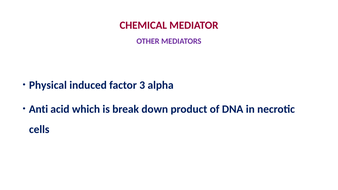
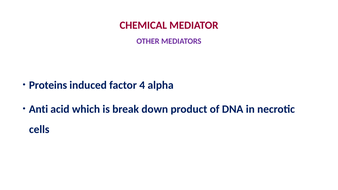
Physical: Physical -> Proteins (48, 85)
3: 3 -> 4 (142, 85)
